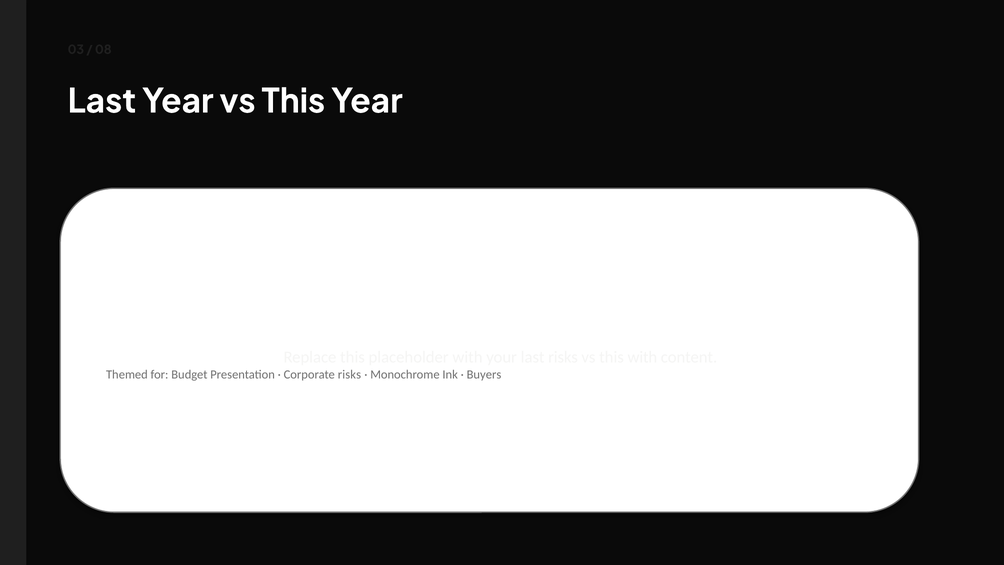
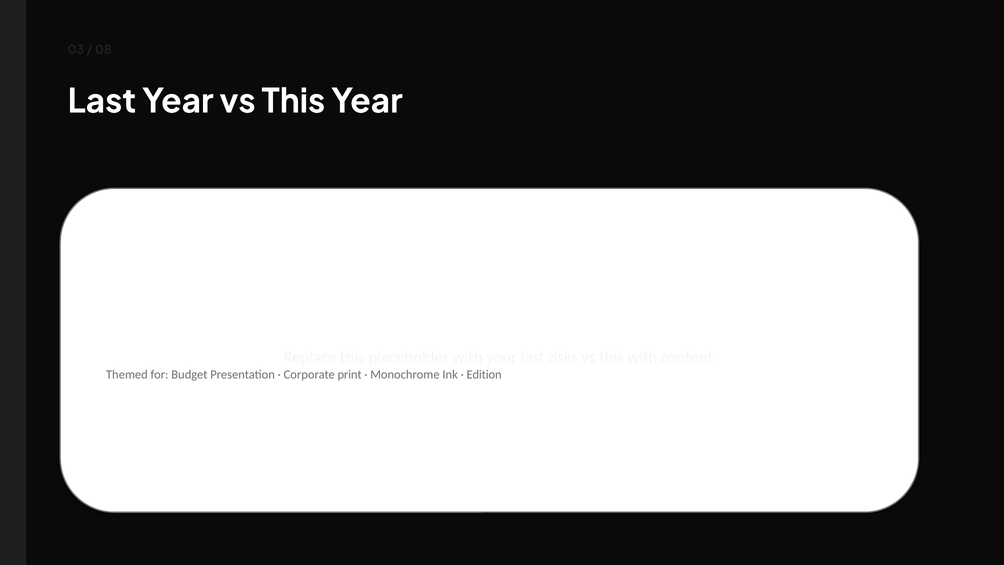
Corporate risks: risks -> print (350, 374)
Buyers: Buyers -> Edition (484, 374)
